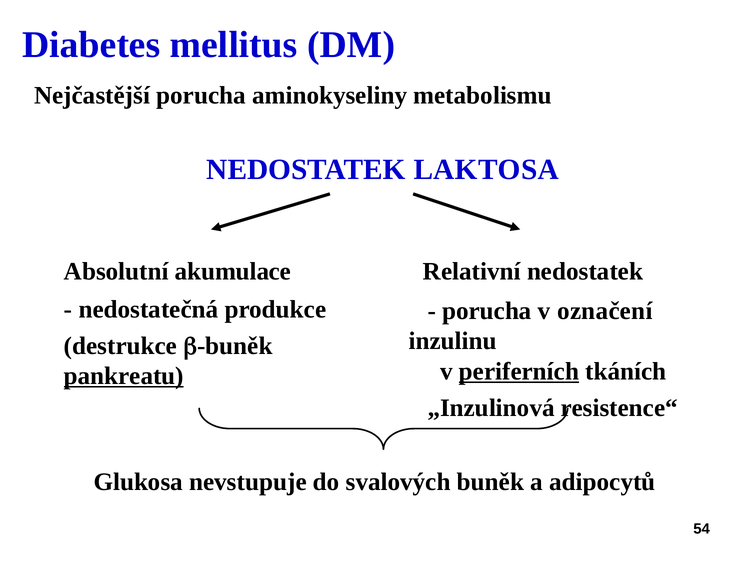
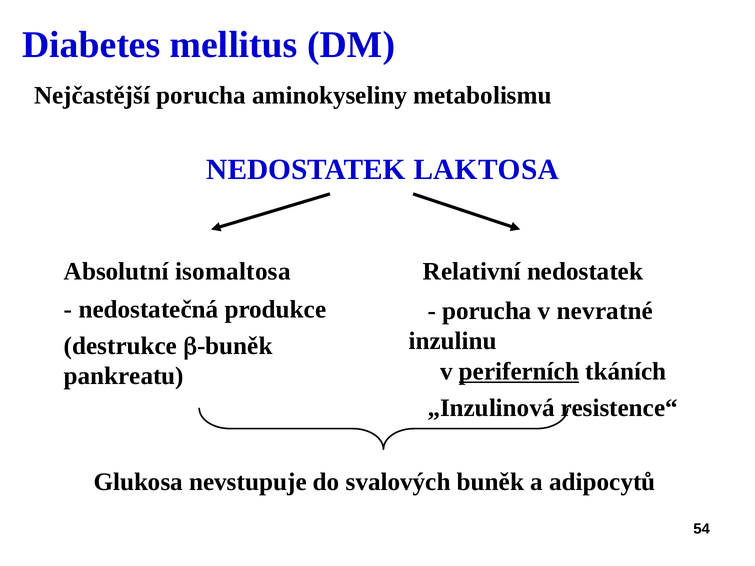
akumulace: akumulace -> isomaltosa (233, 272)
označení: označení -> nevratné (605, 311)
pankreatu underline: present -> none (124, 376)
